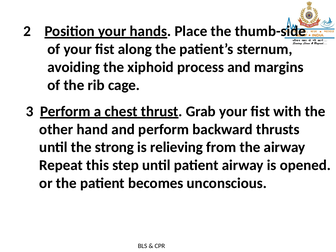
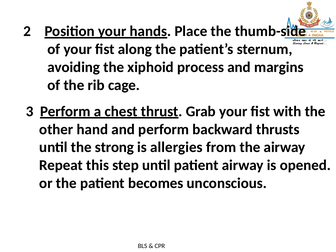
relieving: relieving -> allergies (176, 147)
